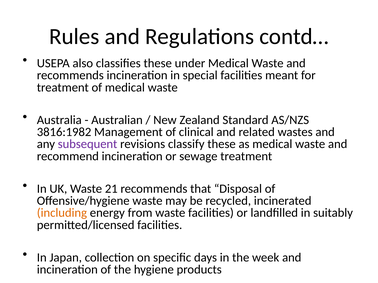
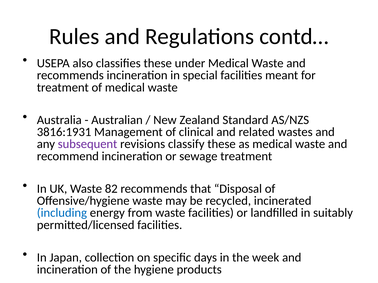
3816:1982: 3816:1982 -> 3816:1931 (64, 132)
21: 21 -> 82 (111, 189)
including colour: orange -> blue (62, 213)
